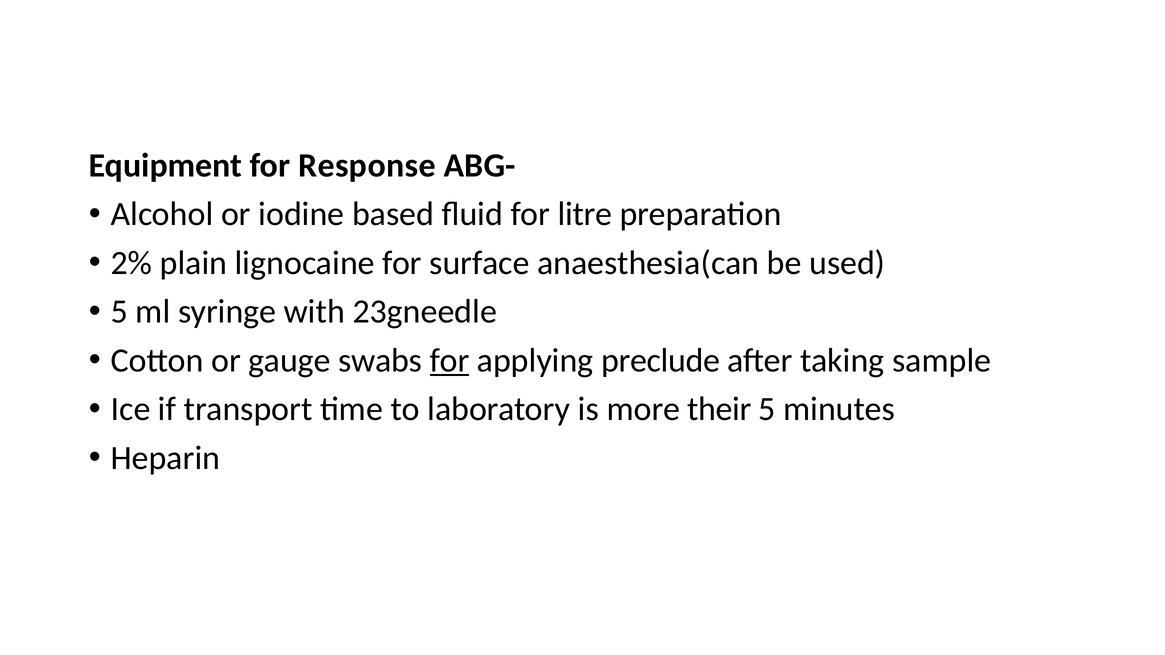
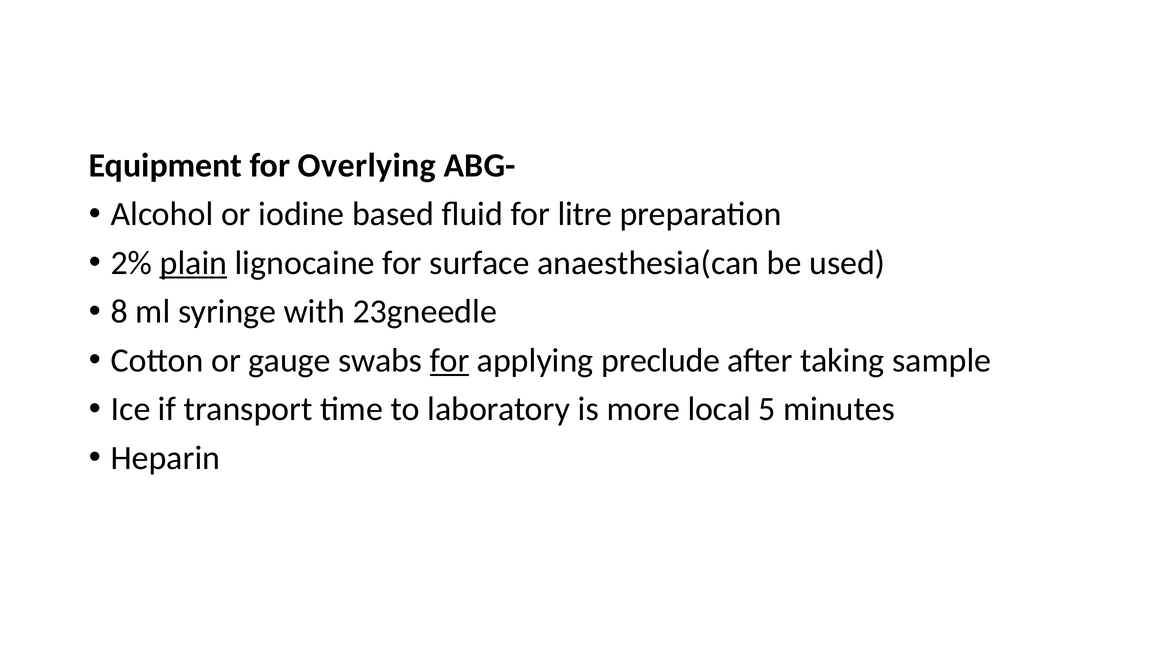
Response: Response -> Overlying (367, 165)
plain underline: none -> present (193, 263)
5: 5 -> 8 (119, 312)
their: their -> local (719, 409)
